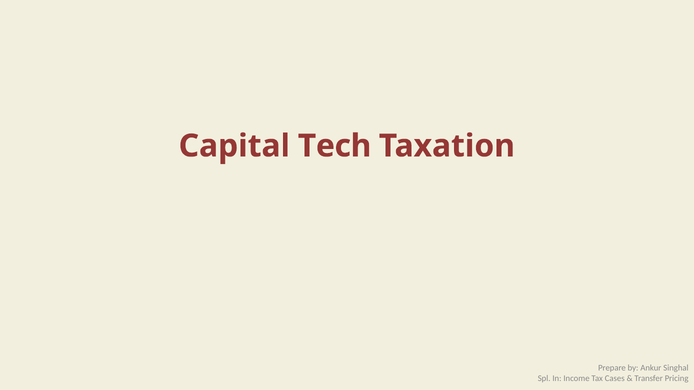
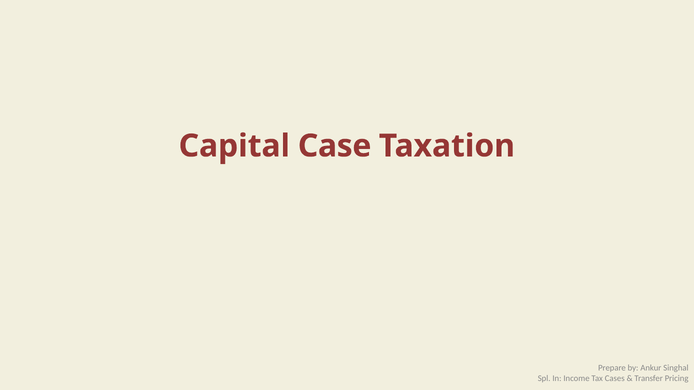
Tech: Tech -> Case (335, 146)
